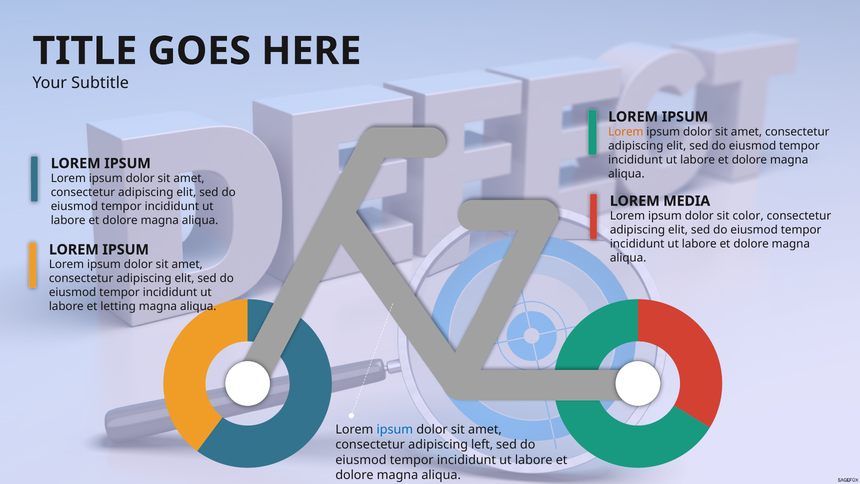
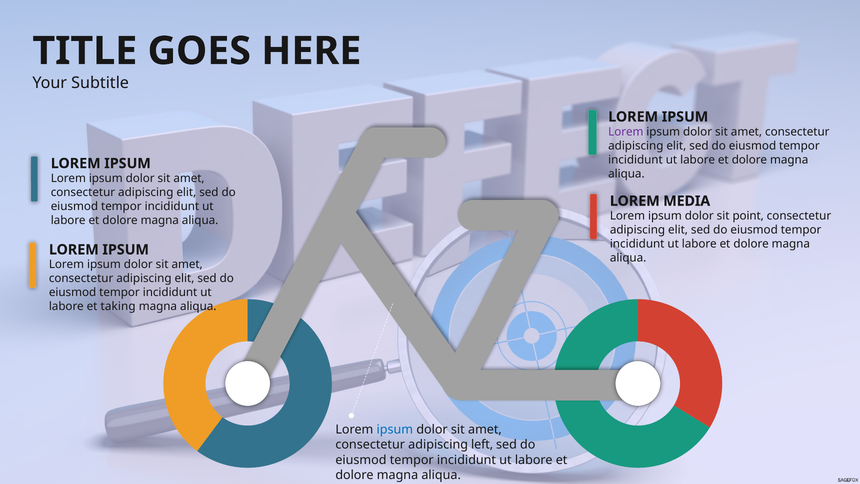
Lorem colour: orange -> purple (626, 132)
color: color -> point (748, 216)
letting: letting -> taking (118, 306)
